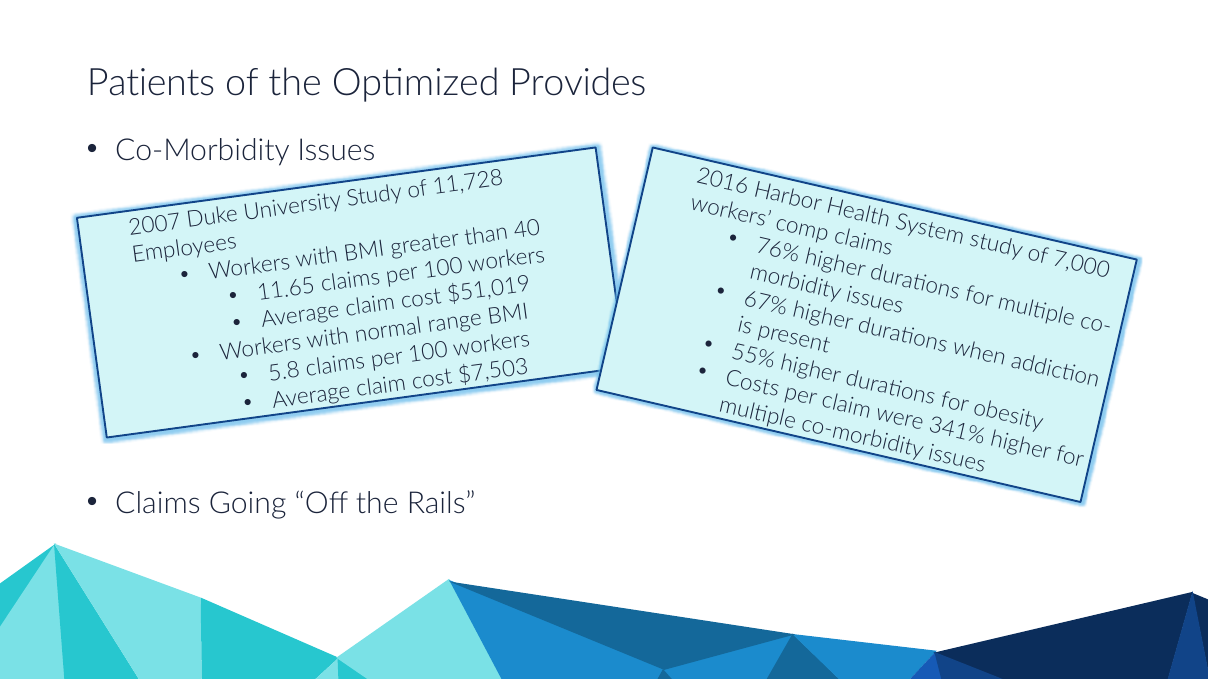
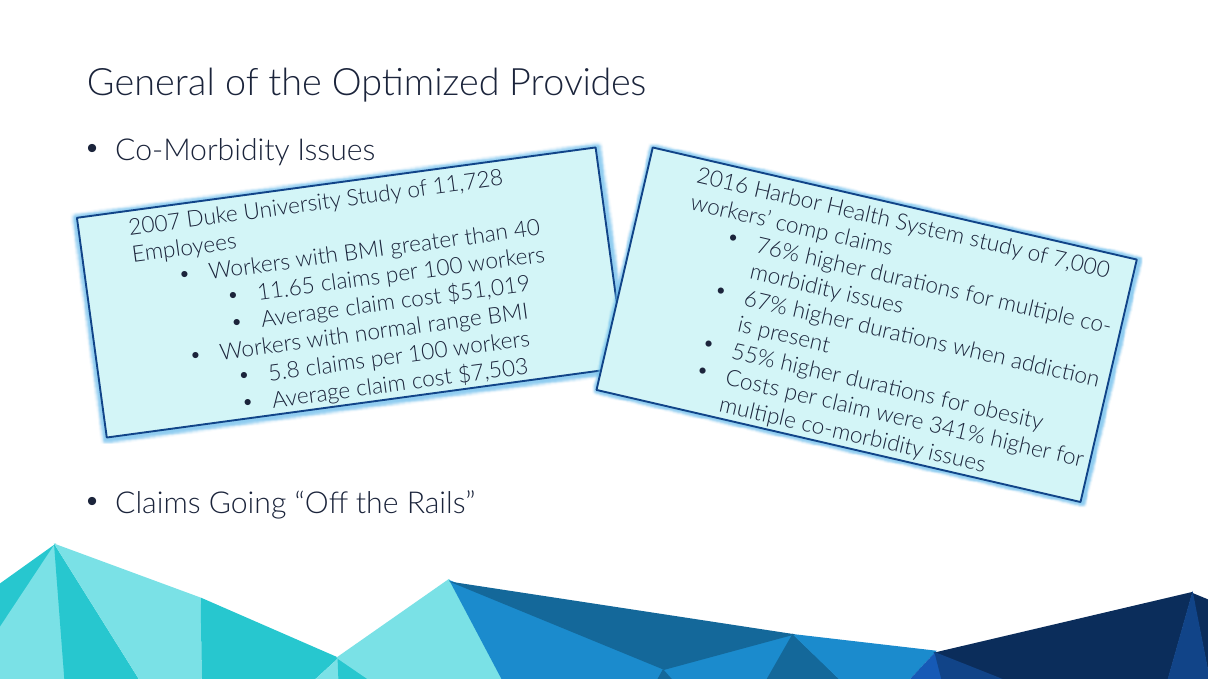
Patients: Patients -> General (151, 83)
